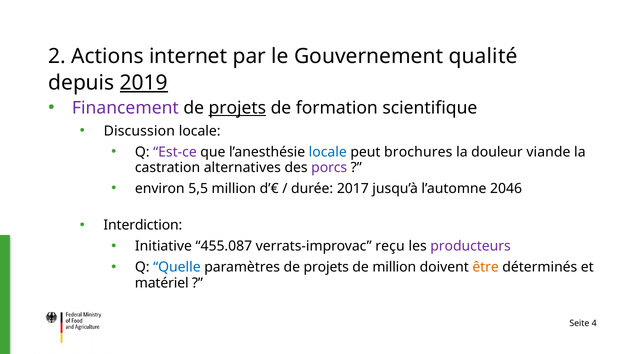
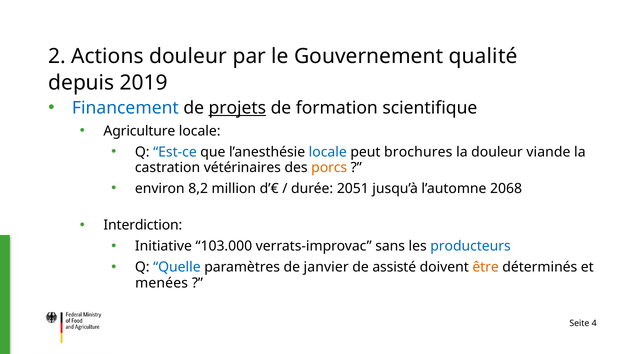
Actions internet: internet -> douleur (188, 56)
2019 underline: present -> none (144, 83)
Financement colour: purple -> blue (125, 108)
Discussion: Discussion -> Agriculture (139, 131)
Est-ce colour: purple -> blue (175, 152)
alternatives: alternatives -> vétérinaires (242, 168)
porcs colour: purple -> orange (329, 168)
5,5: 5,5 -> 8,2 (198, 189)
2017: 2017 -> 2051 (353, 189)
2046: 2046 -> 2068 (506, 189)
455.087: 455.087 -> 103.000 (224, 247)
reçu: reçu -> sans (390, 247)
producteurs colour: purple -> blue (471, 247)
paramètres de projets: projets -> janvier (326, 268)
de million: million -> assisté (394, 268)
matériel: matériel -> menées (162, 283)
